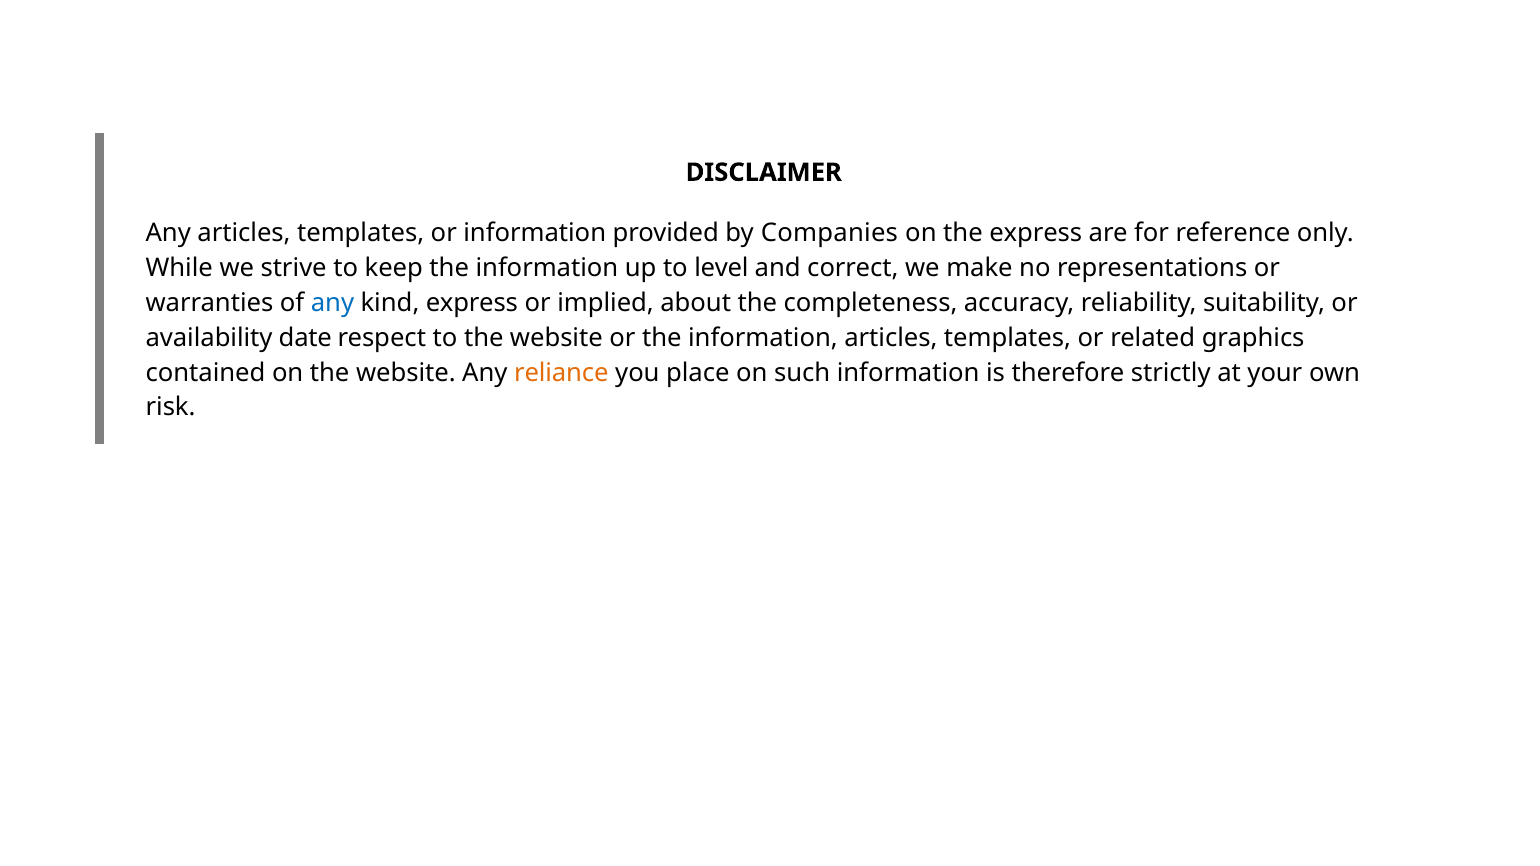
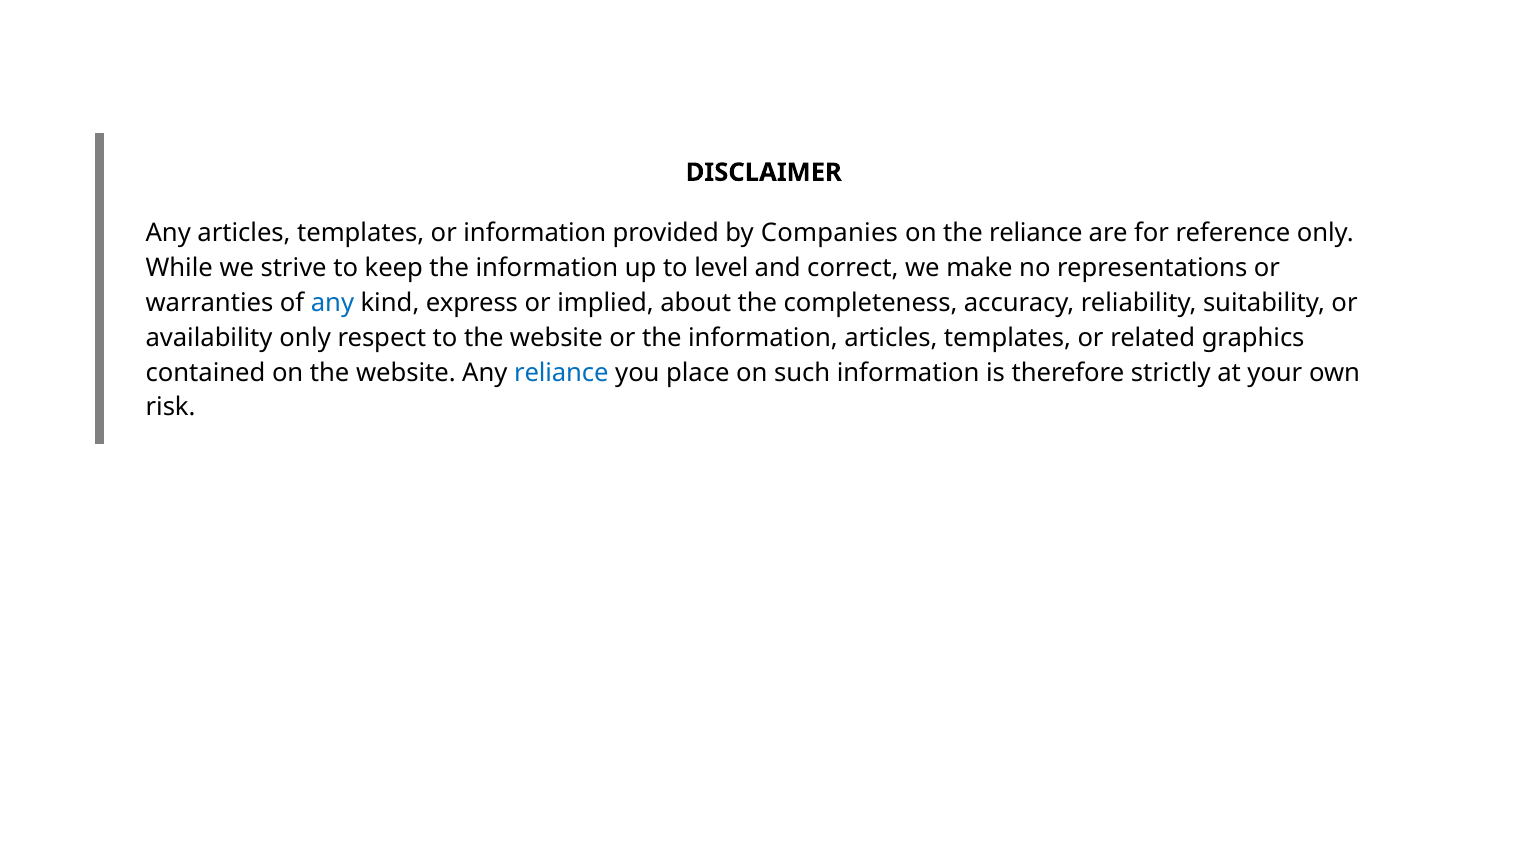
the express: express -> reliance (1036, 233)
availability date: date -> only (305, 338)
reliance colour: orange -> blue (561, 373)
